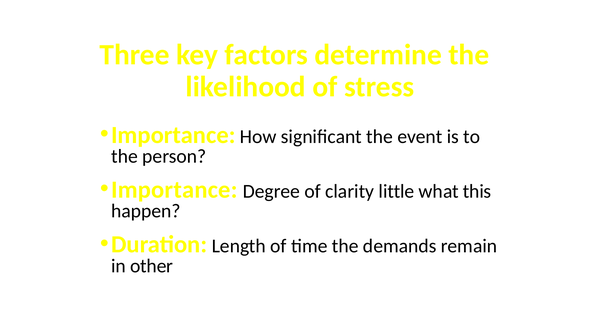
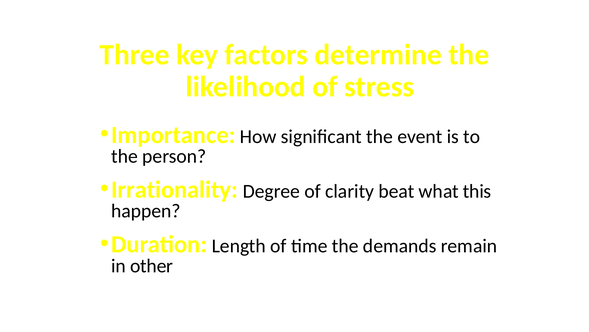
Importance: Importance -> Irrationality (174, 189)
little: little -> beat (396, 191)
